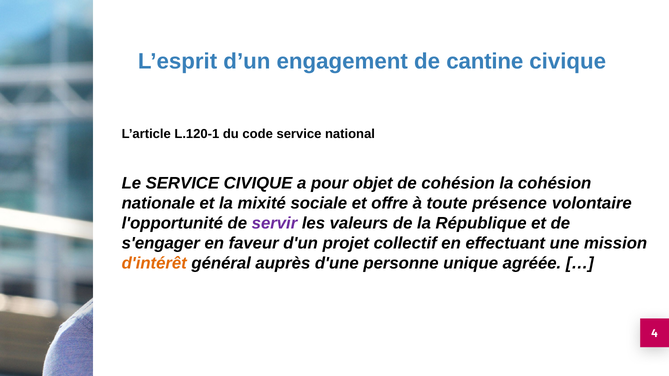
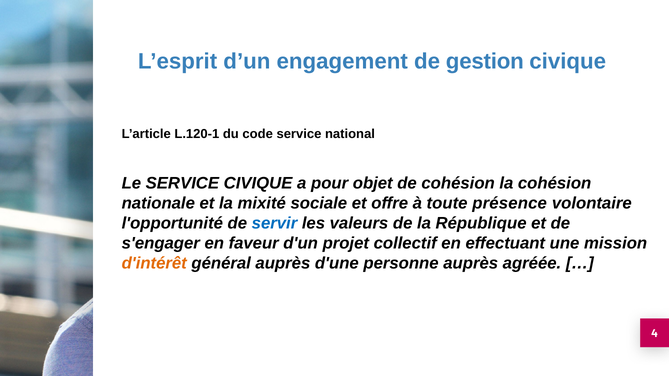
cantine: cantine -> gestion (485, 62)
servir colour: purple -> blue (274, 223)
personne unique: unique -> auprès (471, 264)
